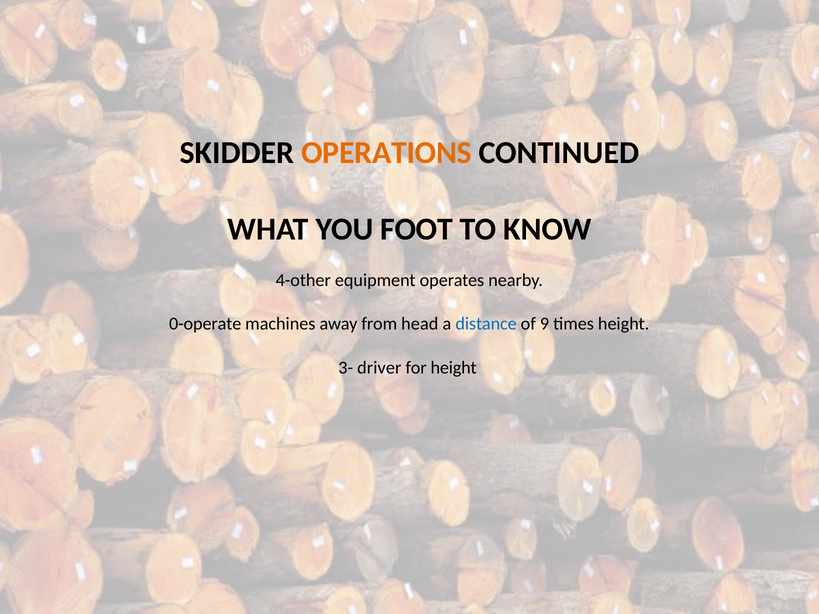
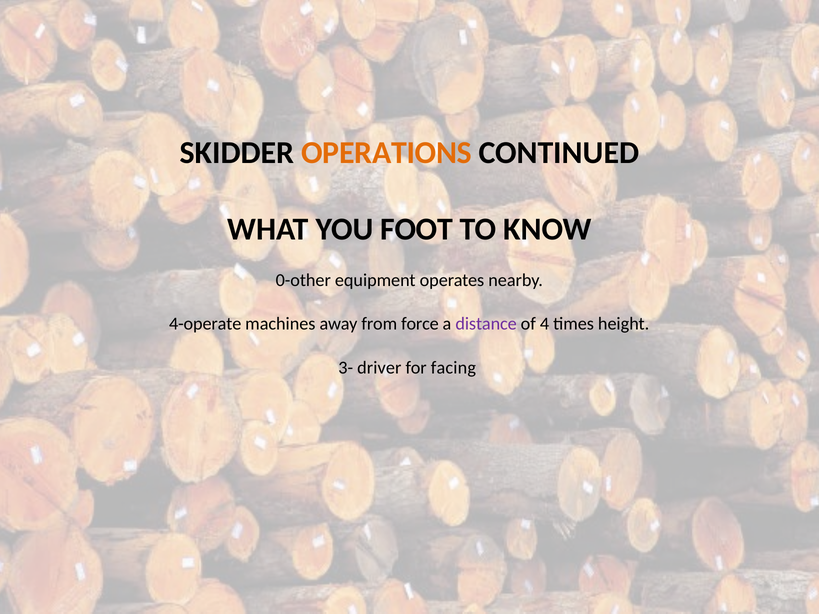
4-other: 4-other -> 0-other (303, 280)
0-operate: 0-operate -> 4-operate (205, 324)
head: head -> force (420, 324)
distance colour: blue -> purple (486, 324)
9: 9 -> 4 (544, 324)
for height: height -> facing (453, 368)
